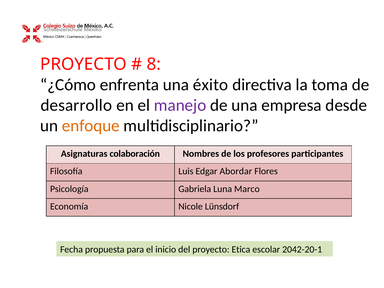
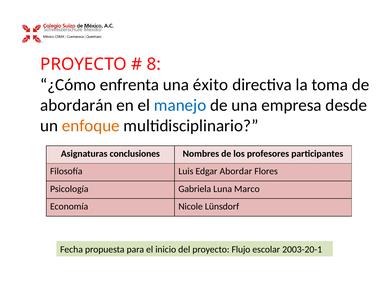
desarrollo: desarrollo -> abordarán (76, 105)
manejo colour: purple -> blue (180, 105)
colaboración: colaboración -> conclusiones (135, 154)
Etica: Etica -> Flujo (241, 249)
2042-20-1: 2042-20-1 -> 2003-20-1 (302, 249)
